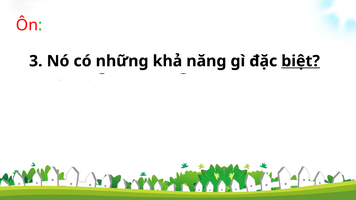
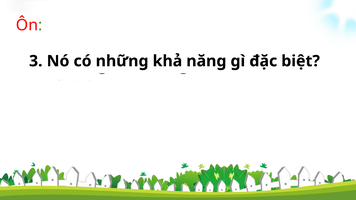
biệt underline: present -> none (301, 61)
